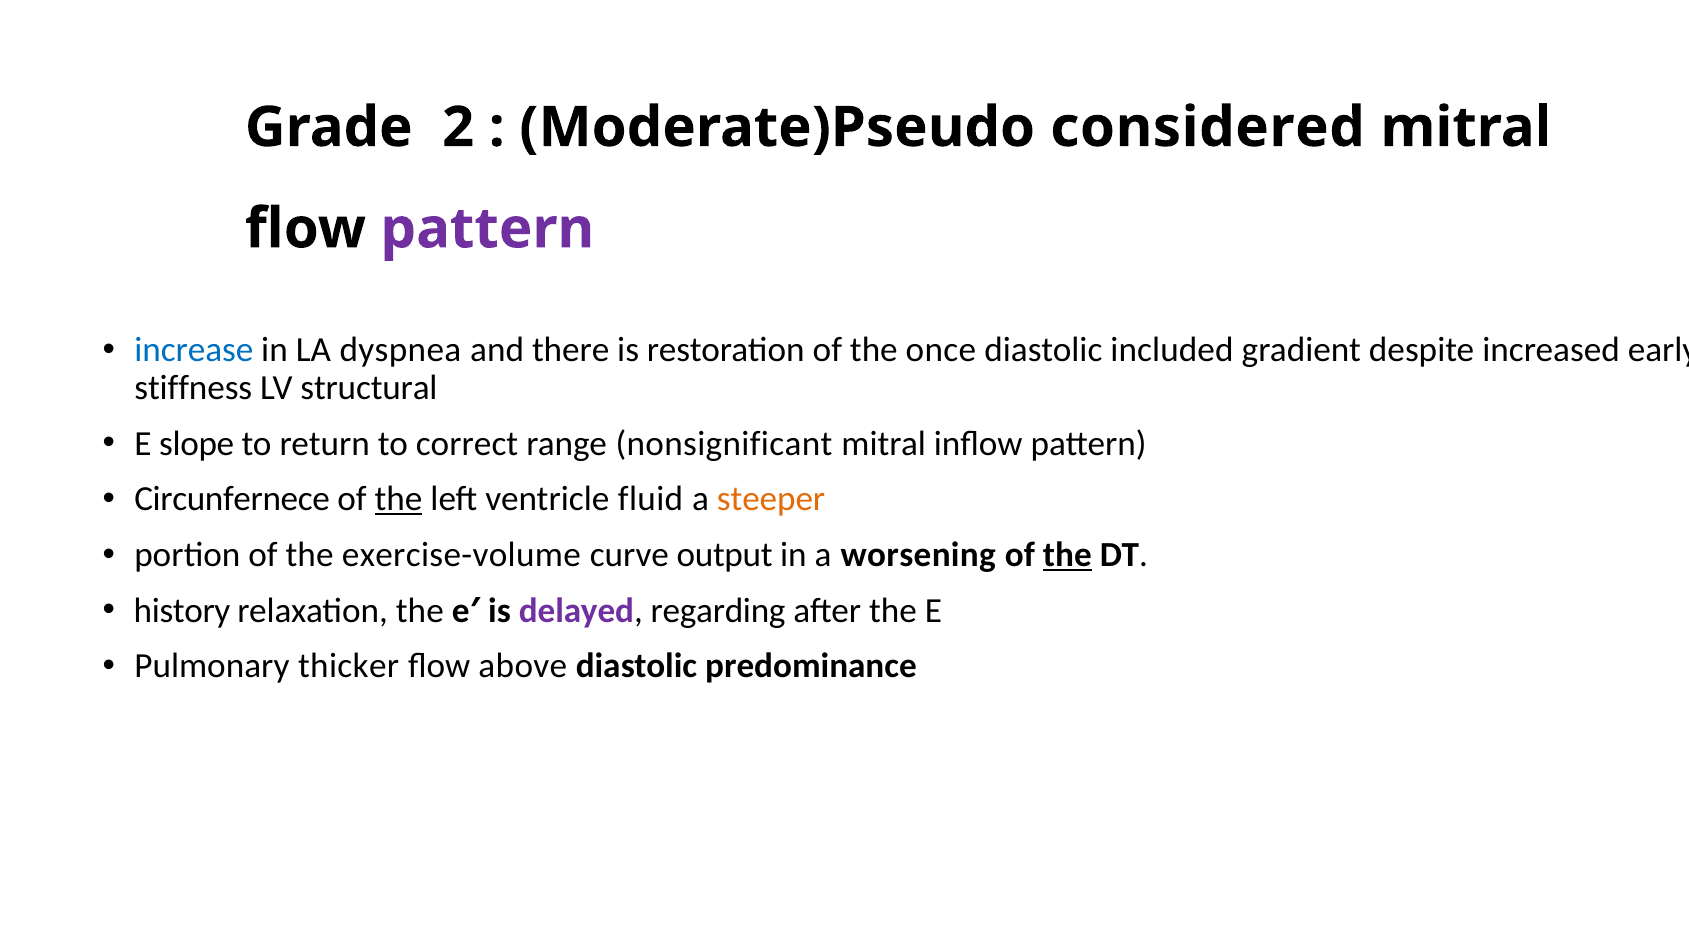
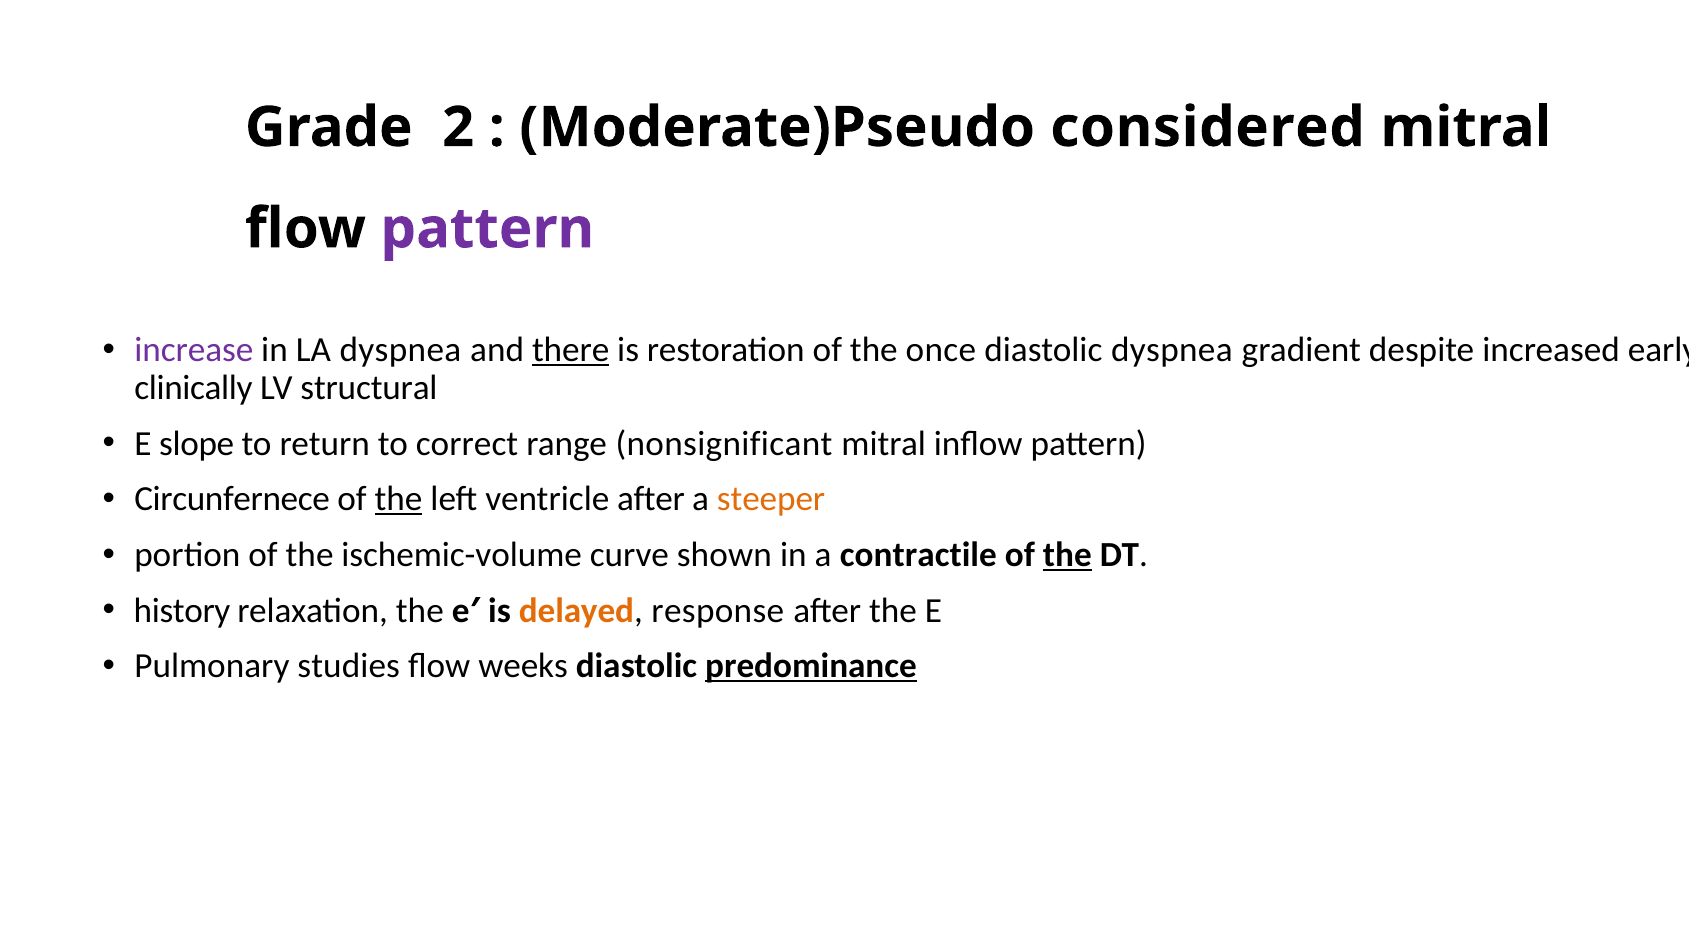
increase colour: blue -> purple (194, 350)
there underline: none -> present (571, 350)
diastolic included: included -> dyspnea (1172, 350)
stiffness: stiffness -> clinically (193, 388)
ventricle fluid: fluid -> after (651, 499)
exercise-volume: exercise-volume -> ischemic-volume (462, 555)
output: output -> shown (724, 555)
worsening: worsening -> contractile (918, 555)
delayed colour: purple -> orange (576, 611)
regarding: regarding -> response (718, 611)
thicker: thicker -> studies (349, 666)
above: above -> weeks (523, 666)
predominance underline: none -> present (811, 666)
